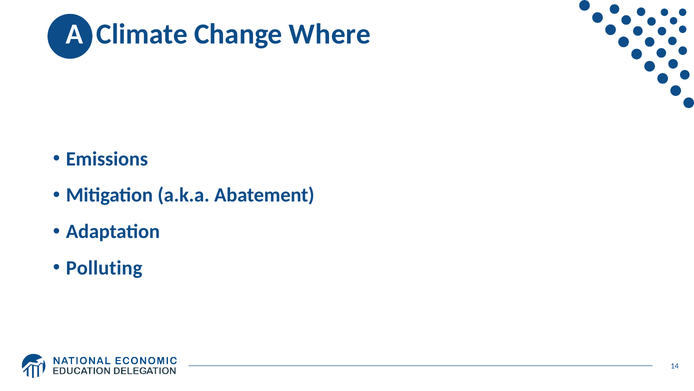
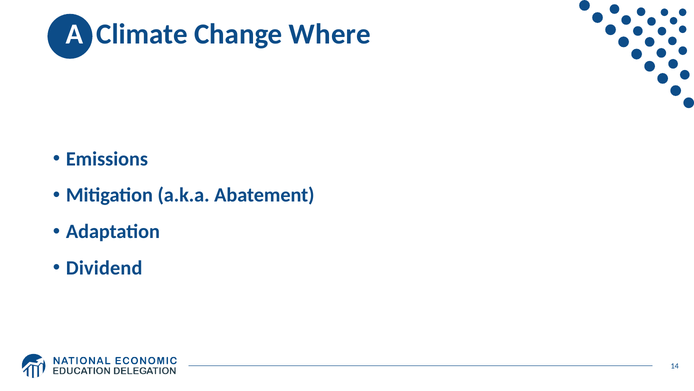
Polluting: Polluting -> Dividend (104, 268)
